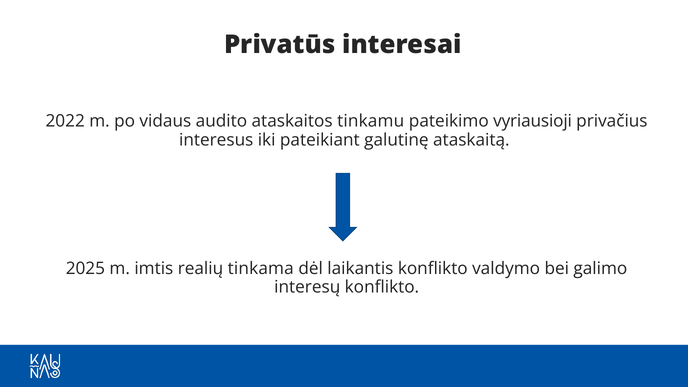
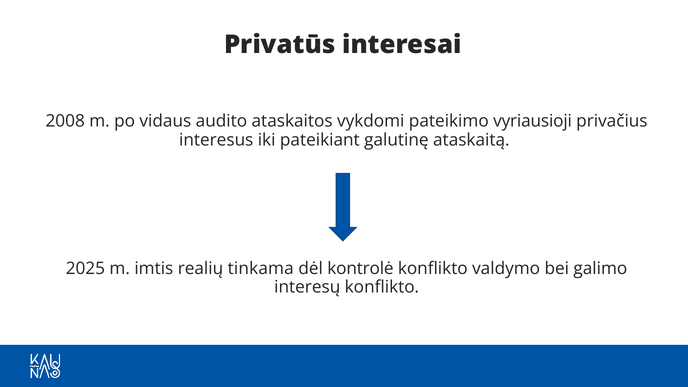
2022: 2022 -> 2008 (65, 121)
tinkamu: tinkamu -> vykdomi (371, 121)
laikantis: laikantis -> kontrolė (360, 269)
